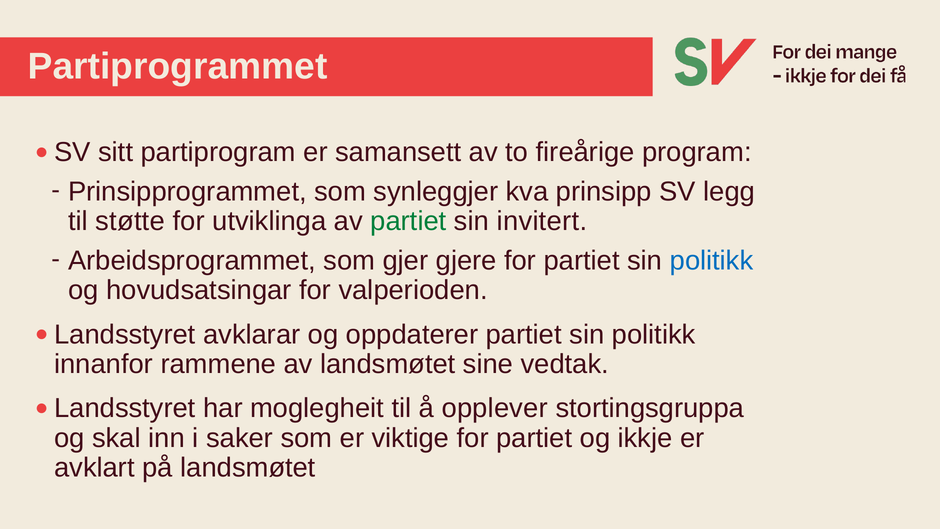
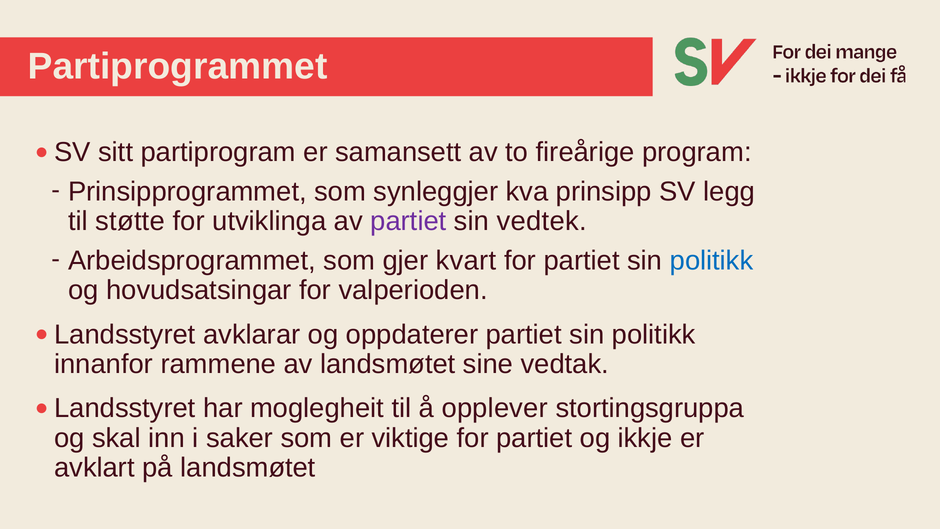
partiet colour: green -> purple (408, 221)
invitert: invitert -> vedtek (542, 221)
gjere: gjere -> kvart (466, 260)
